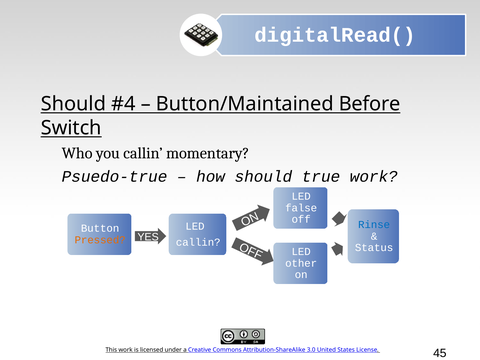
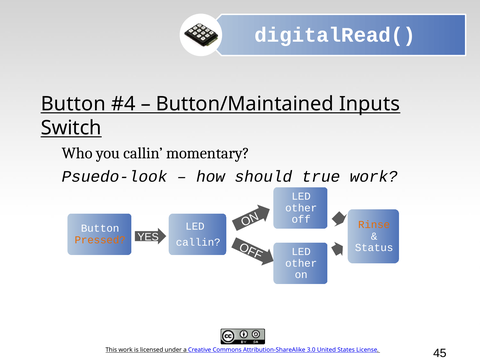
Should: Should -> Button (73, 104)
Before: Before -> Inputs (369, 104)
Psuedo-true: Psuedo-true -> Psuedo-look (115, 177)
false: false -> other (301, 208)
Rinse colour: blue -> orange (374, 225)
